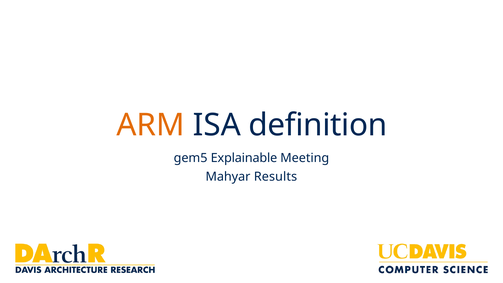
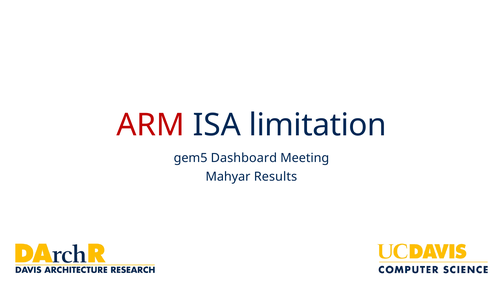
ARM colour: orange -> red (151, 125)
definition: definition -> limitation (318, 125)
Explainable: Explainable -> Dashboard (244, 158)
